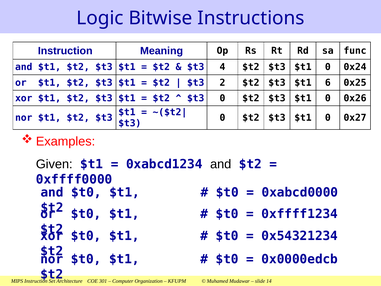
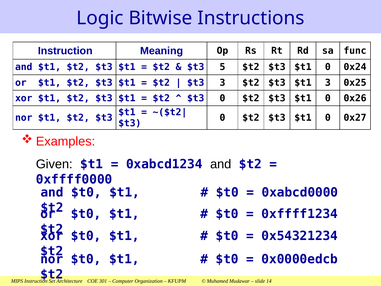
4: 4 -> 5 (222, 67)
$t3 2: 2 -> 3 (222, 83)
$t1 6: 6 -> 3 (328, 83)
